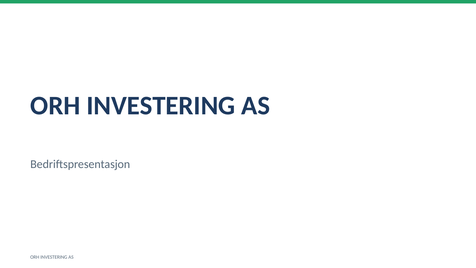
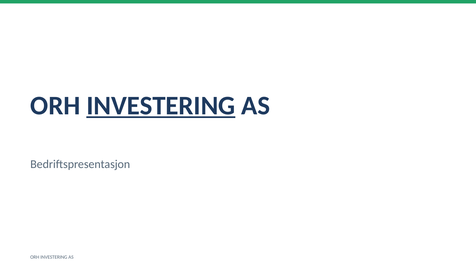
INVESTERING underline: none -> present (161, 106)
